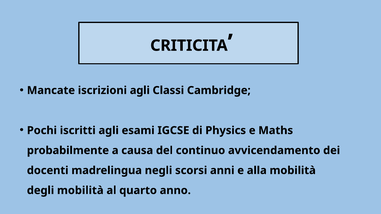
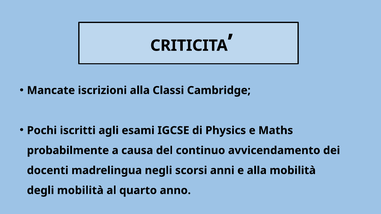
iscrizioni agli: agli -> alla (140, 90)
